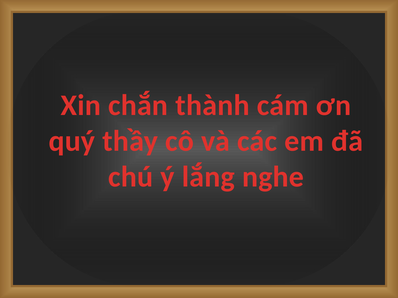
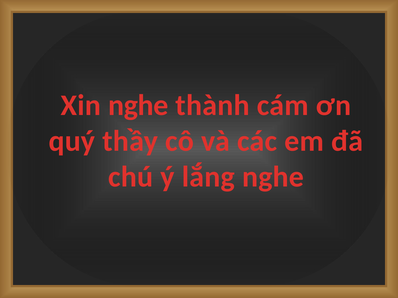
Xin chắn: chắn -> nghe (138, 105)
